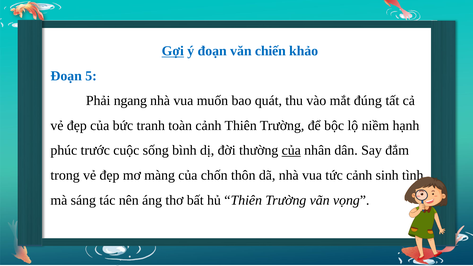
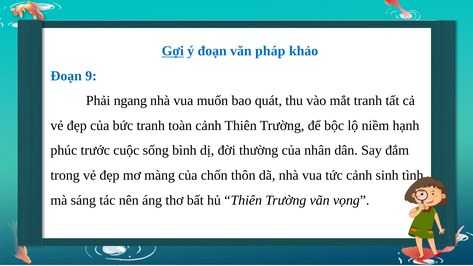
chiến: chiến -> pháp (270, 51)
5: 5 -> 9 (91, 76)
mắt đúng: đúng -> tranh (368, 101)
của underline: present -> none (291, 150)
